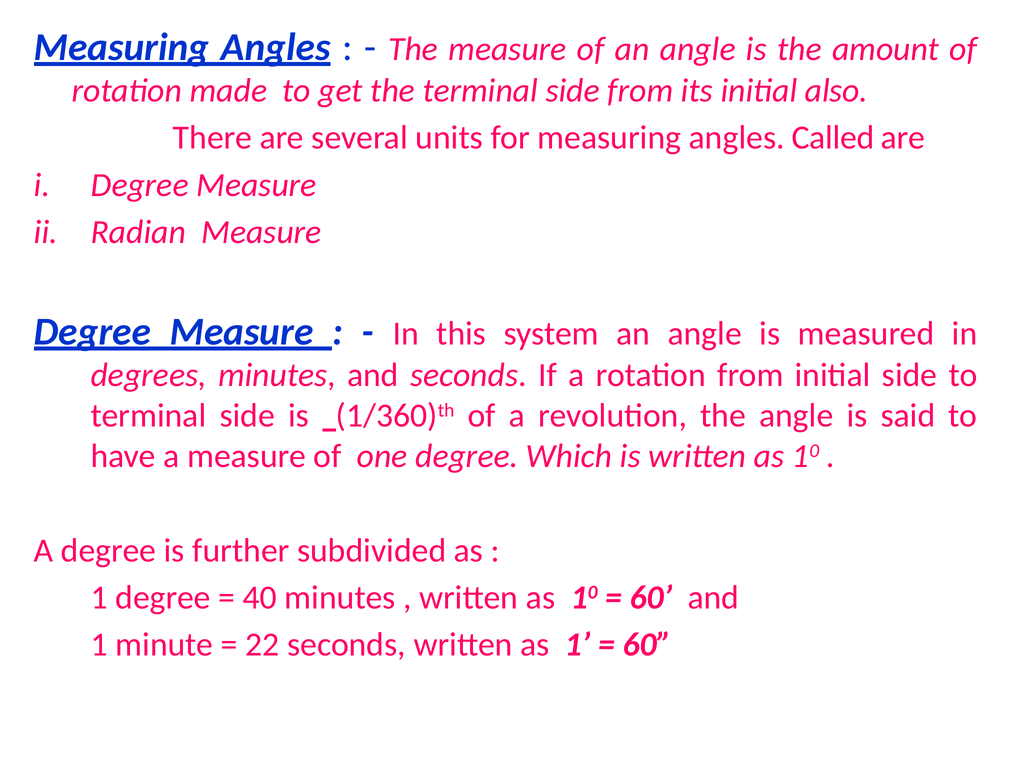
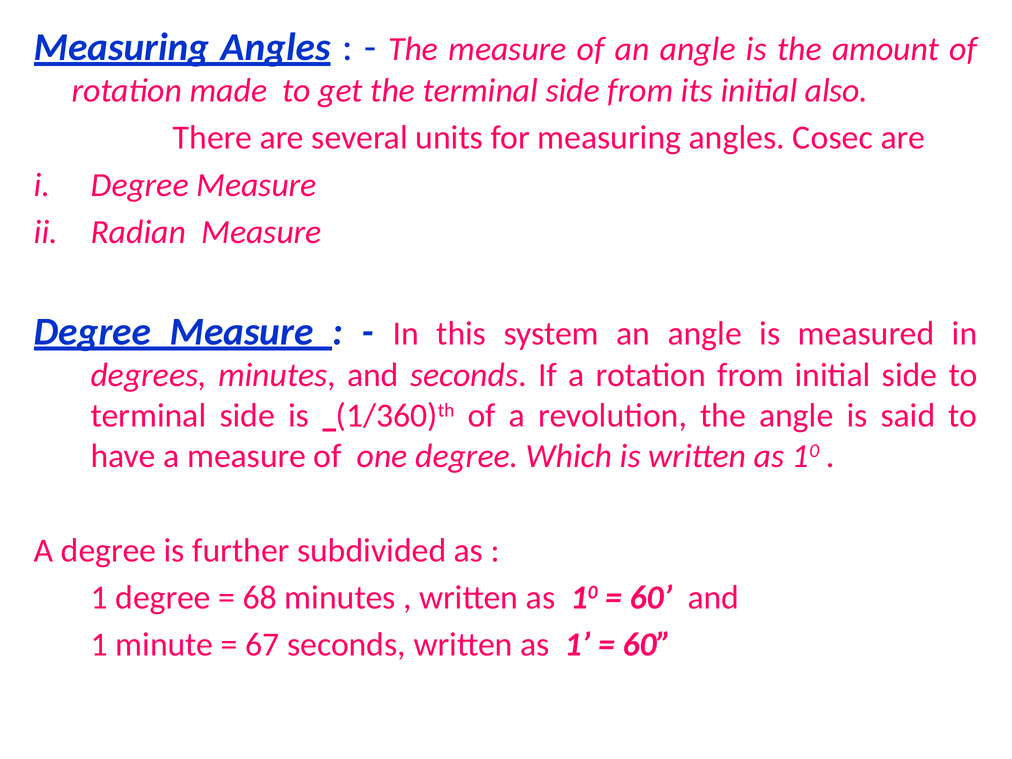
Called: Called -> Cosec (833, 138)
40: 40 -> 68 (260, 598)
22: 22 -> 67 (262, 645)
